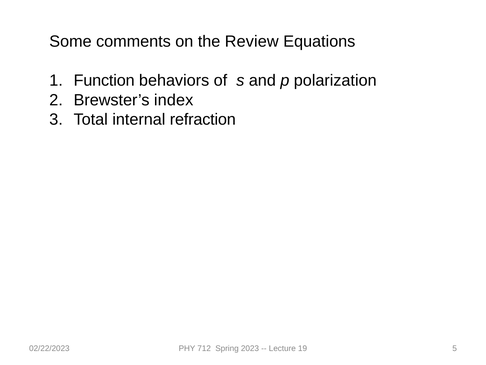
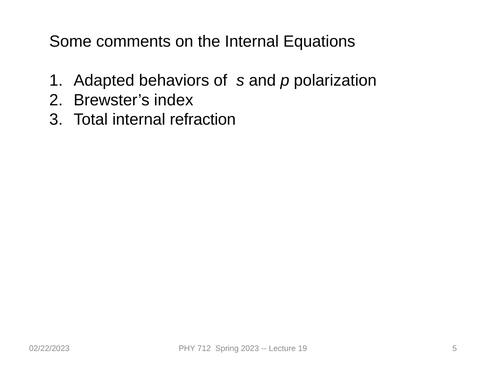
the Review: Review -> Internal (252, 42)
Function: Function -> Adapted (104, 80)
